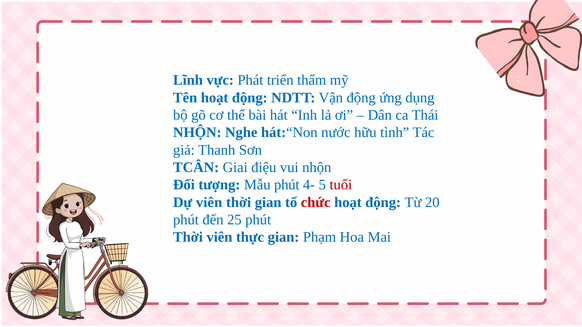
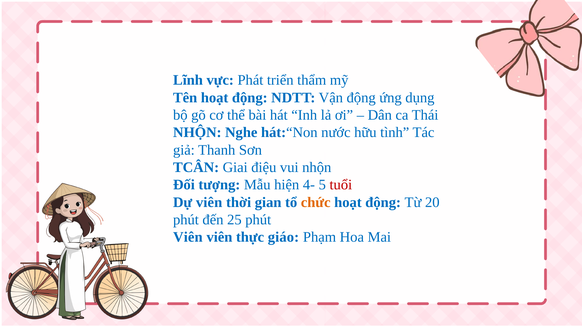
Mẫu phút: phút -> hiện (287, 185)
chức colour: red -> orange (316, 203)
Thời: Thời -> Viên (188, 237)
thực gian: gian -> giáo (283, 237)
